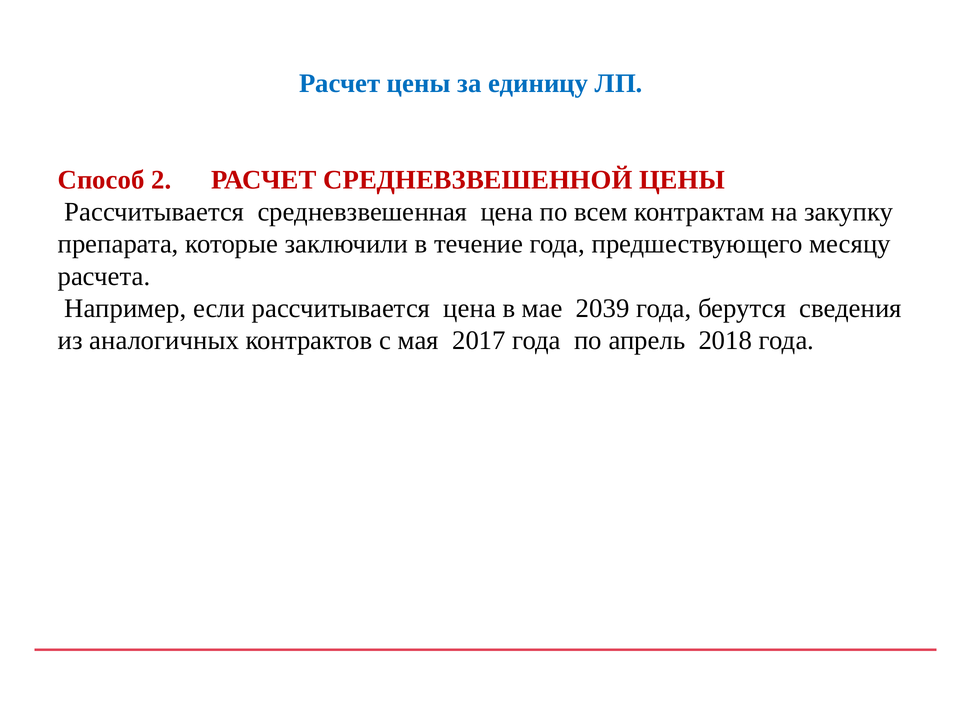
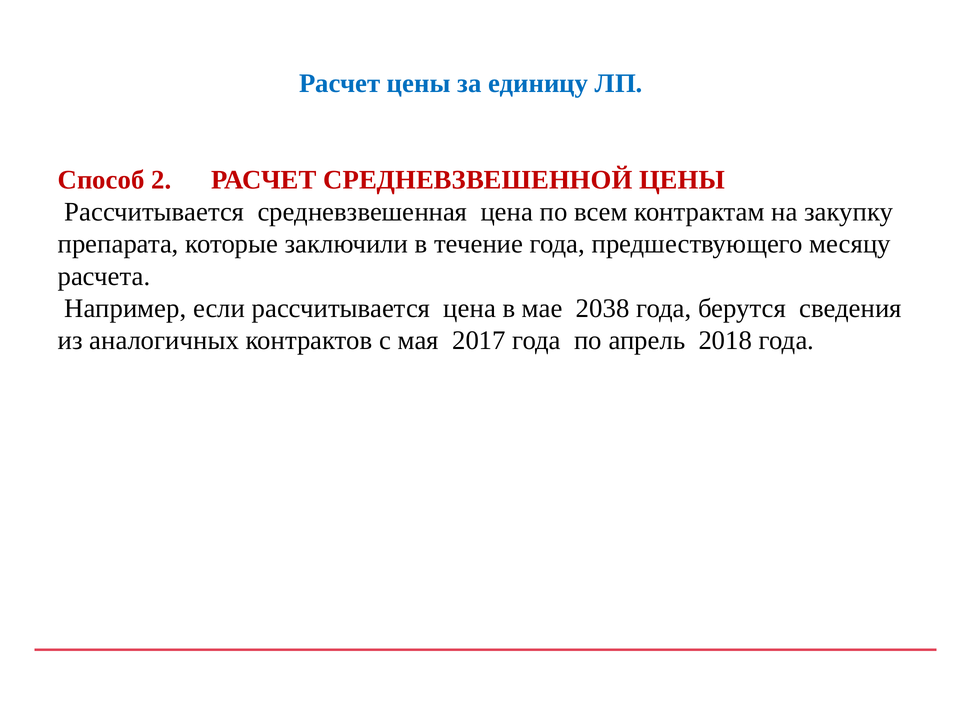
2039: 2039 -> 2038 (603, 308)
